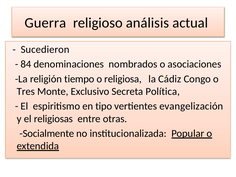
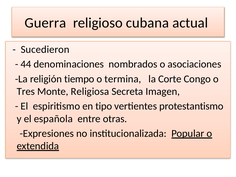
análisis: análisis -> cubana (147, 23)
84: 84 -> 44 (26, 64)
religiosa: religiosa -> termina (123, 79)
Cádiz: Cádiz -> Corte (170, 79)
Exclusivo: Exclusivo -> Religiosa (90, 91)
Política: Política -> Imagen (163, 91)
evangelización: evangelización -> protestantismo (191, 106)
religiosas: religiosas -> española (53, 119)
Socialmente: Socialmente -> Expresiones (47, 133)
